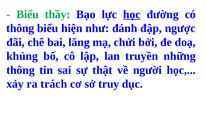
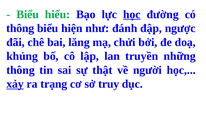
thầy: thầy -> hiểu (58, 14)
xảy underline: none -> present (15, 84)
trách: trách -> trạng (54, 84)
